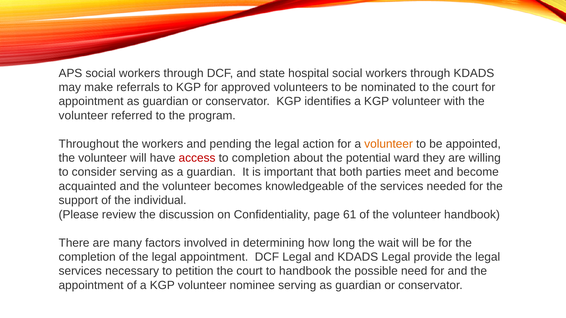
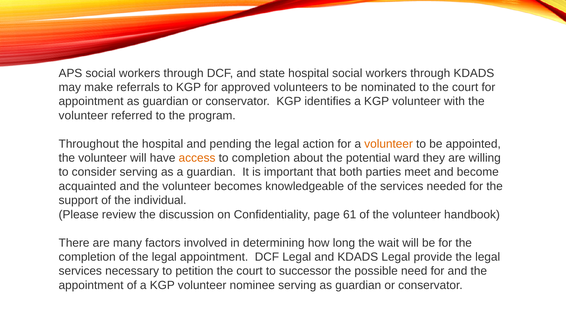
the workers: workers -> hospital (163, 144)
access colour: red -> orange (197, 158)
to handbook: handbook -> successor (305, 271)
